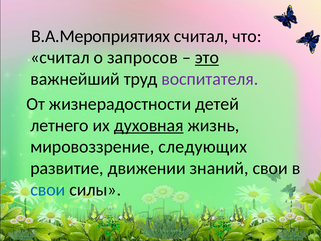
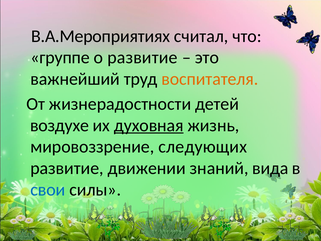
считал: считал -> группе (60, 58)
о запросов: запросов -> развитие (142, 58)
это underline: present -> none (207, 58)
воспитателя colour: purple -> orange (210, 79)
летнего: летнего -> воздухе (60, 125)
знаний свои: свои -> вида (270, 168)
